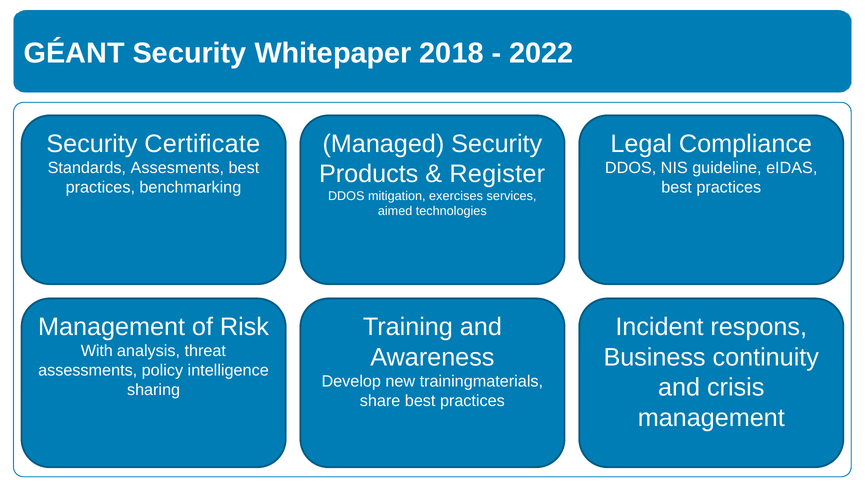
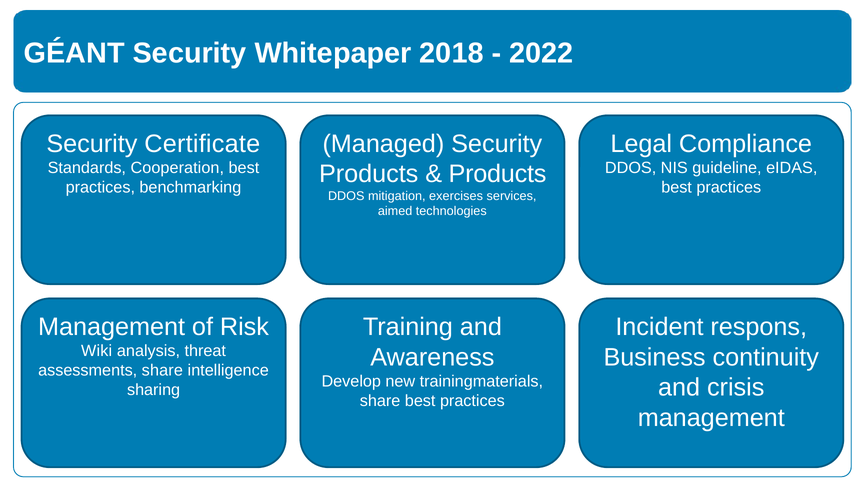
Assesments: Assesments -> Cooperation (177, 168)
Register: Register -> Products (497, 174)
With: With -> Wiki (97, 351)
assessments policy: policy -> share (162, 370)
